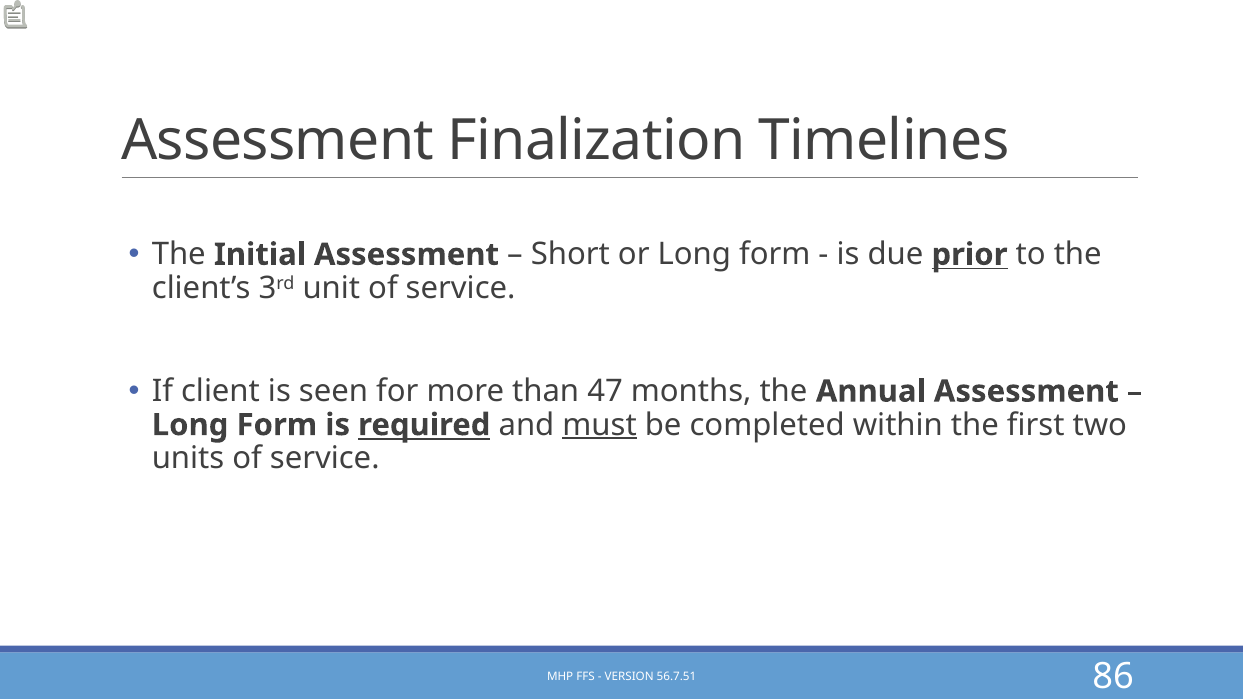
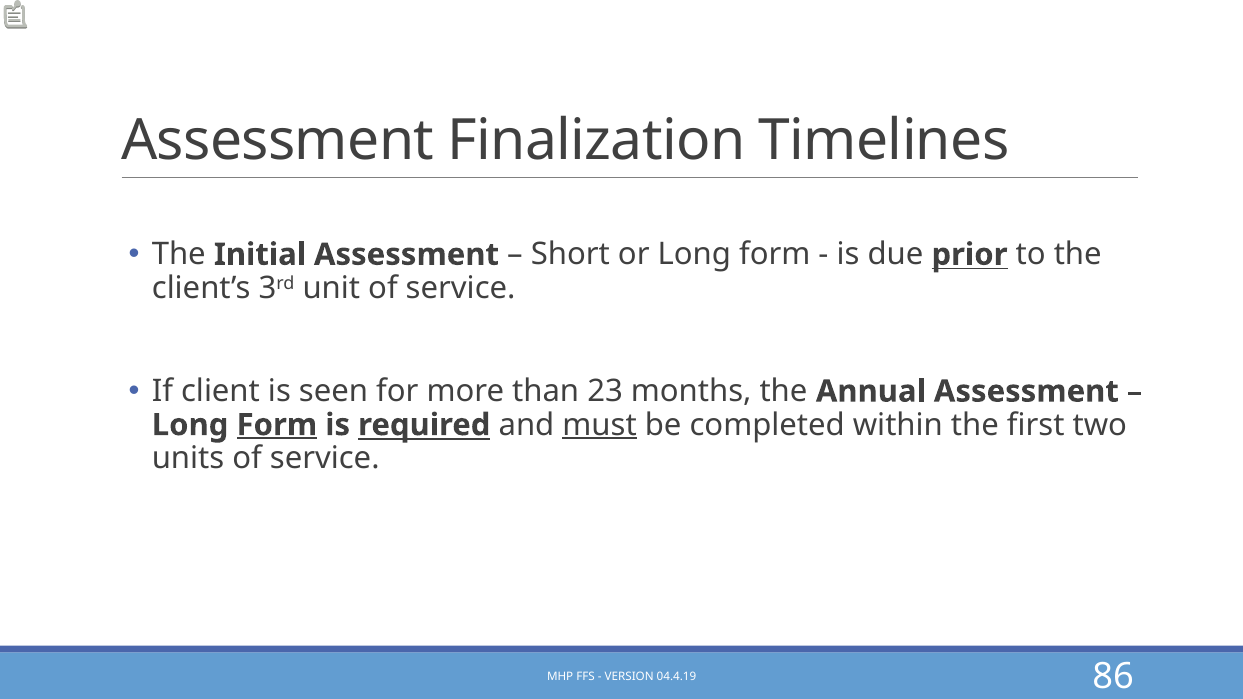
47: 47 -> 23 (605, 392)
Form underline: none -> present (277, 425)
56.7.51: 56.7.51 -> 04.4.19 (677, 677)
